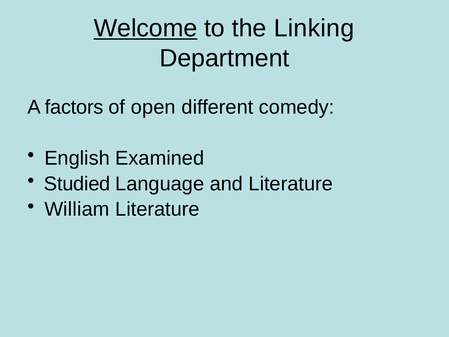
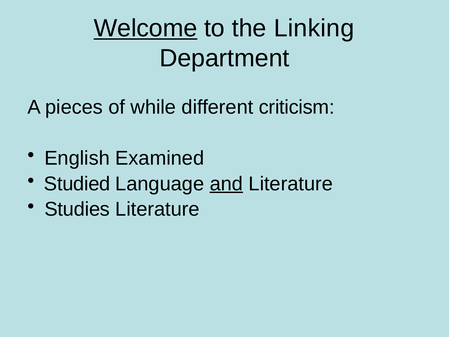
factors: factors -> pieces (74, 107)
open: open -> while (153, 107)
comedy: comedy -> criticism (297, 107)
and underline: none -> present (226, 184)
William: William -> Studies (77, 209)
